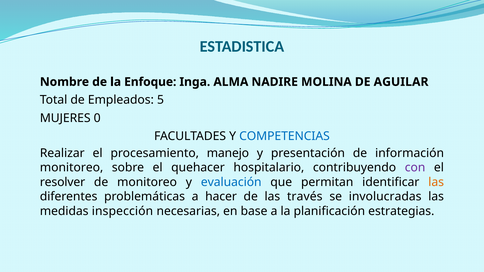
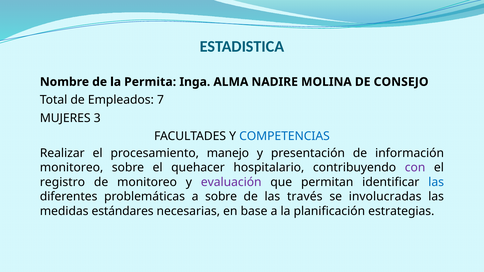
Enfoque: Enfoque -> Permita (150, 82)
AGUILAR: AGUILAR -> CONSEJO (401, 82)
5: 5 -> 7 (160, 100)
0: 0 -> 3 (97, 118)
resolver: resolver -> registro (62, 182)
evaluación colour: blue -> purple (231, 182)
las colour: orange -> blue (436, 182)
a hacer: hacer -> sobre (221, 197)
inspección: inspección -> estándares (123, 211)
